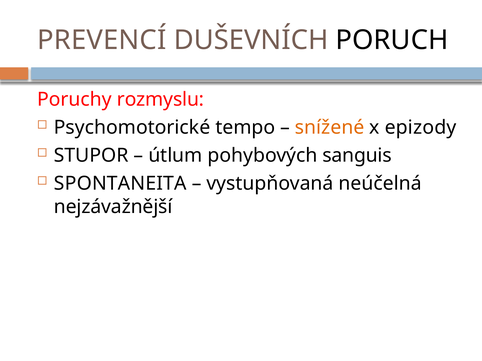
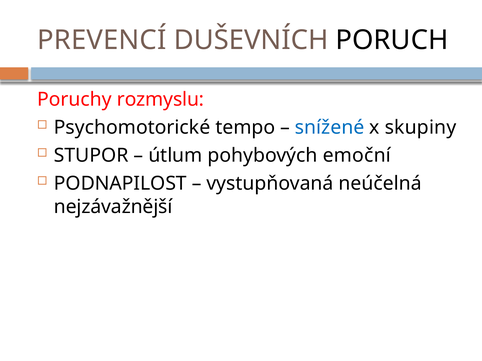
snížené colour: orange -> blue (330, 128)
epizody: epizody -> skupiny (421, 128)
sanguis: sanguis -> emoční (357, 156)
SPONTANEITA: SPONTANEITA -> PODNAPILOST (120, 184)
